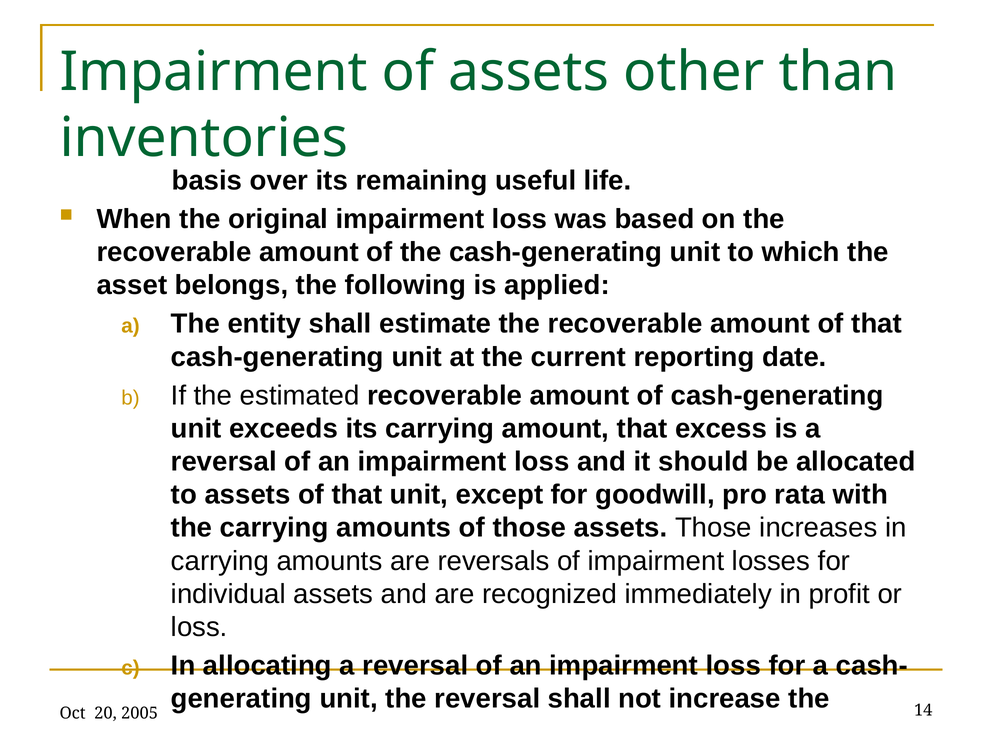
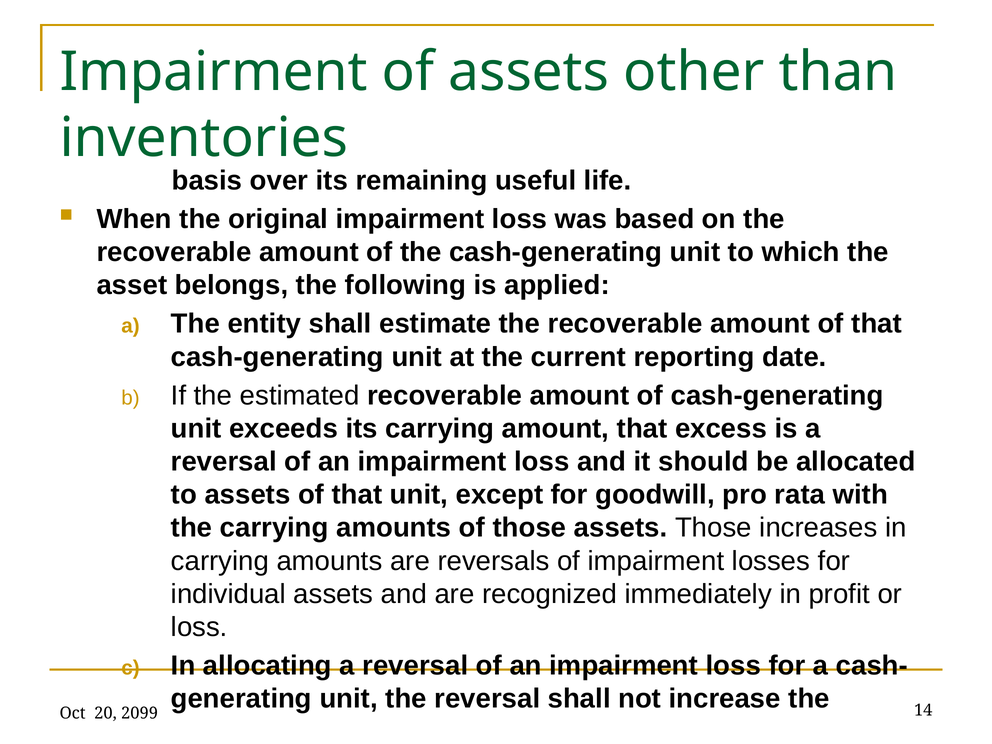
2005: 2005 -> 2099 (140, 713)
